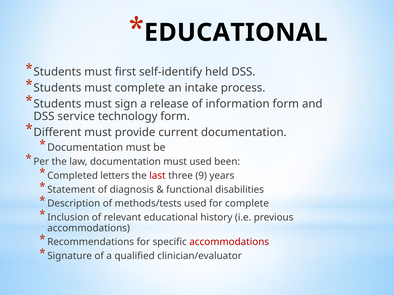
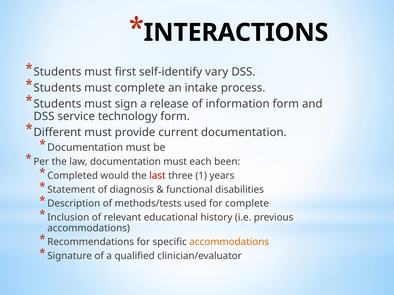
EDUCATIONAL: EDUCATIONAL -> INTERACTIONS (236, 33)
held: held -> vary (217, 72)
must used: used -> each (201, 162)
letters: letters -> would (115, 176)
9: 9 -> 1 (201, 176)
accommodations colour: red -> orange (229, 242)
